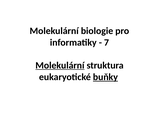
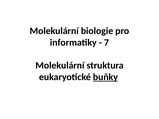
Molekulární underline: present -> none (60, 65)
